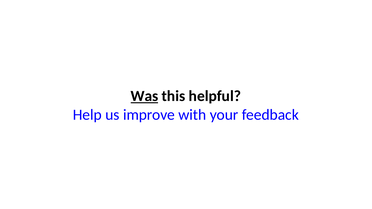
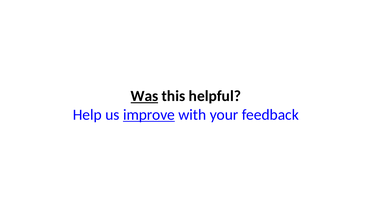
improve underline: none -> present (149, 115)
